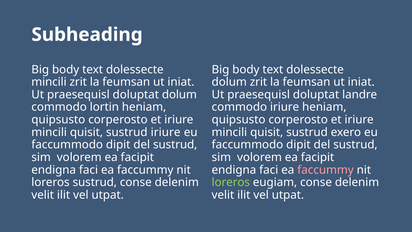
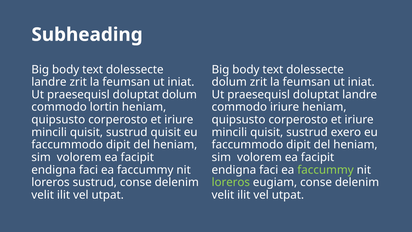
mincili: mincili -> landre (49, 82)
sustrud iriure: iriure -> quisit (166, 132)
sustrud: sustrud -> heniam (175, 145)
sustrud: sustrud -> heniam (355, 145)
faccummy colour: pink -> light green (326, 170)
